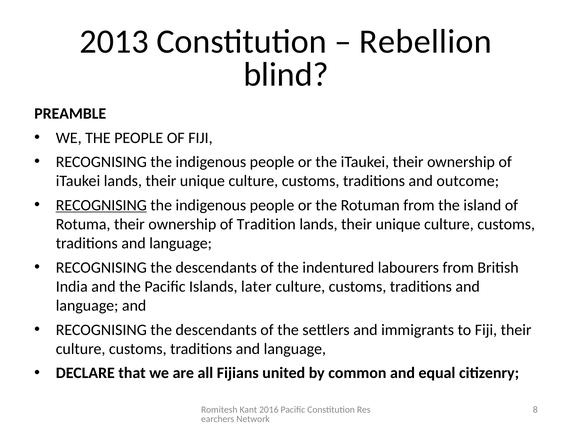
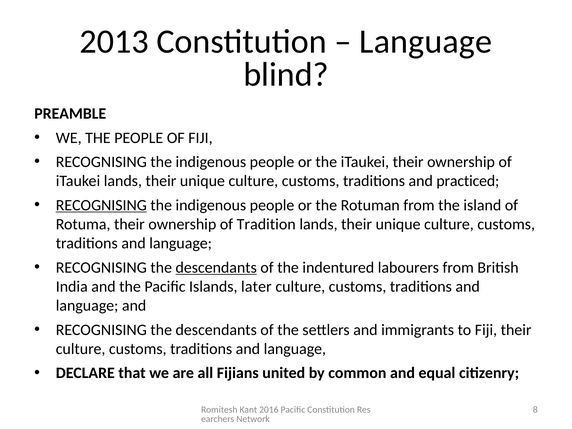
Rebellion: Rebellion -> Language (426, 42)
outcome: outcome -> practiced (468, 181)
descendants underline: none -> present (216, 267)
